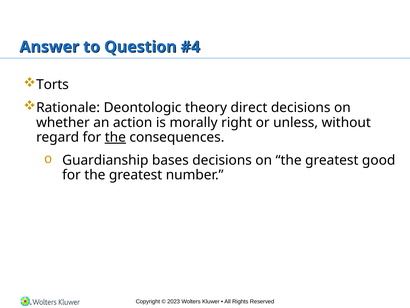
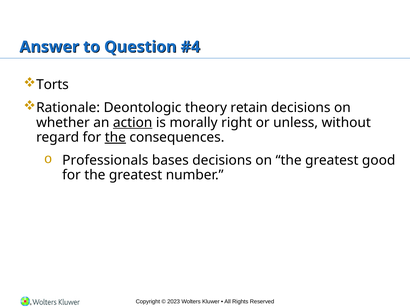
direct: direct -> retain (249, 108)
action underline: none -> present (133, 122)
Guardianship: Guardianship -> Professionals (105, 160)
